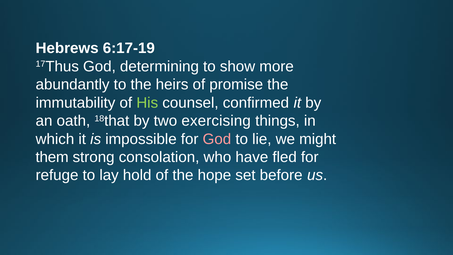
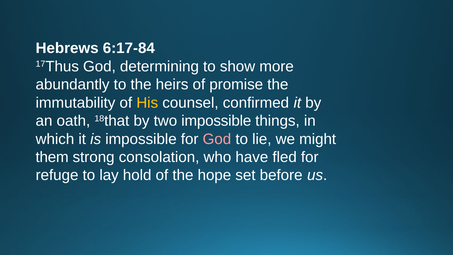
6:17-19: 6:17-19 -> 6:17-84 (129, 48)
His colour: light green -> yellow (147, 103)
two exercising: exercising -> impossible (216, 121)
